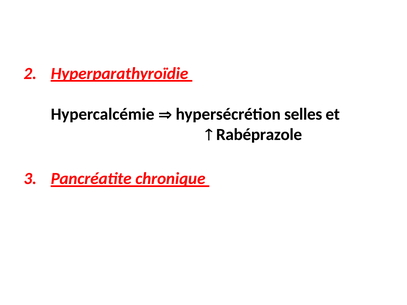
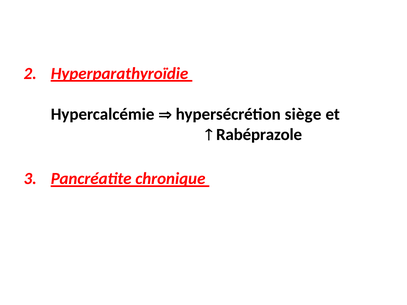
selles: selles -> siège (303, 114)
